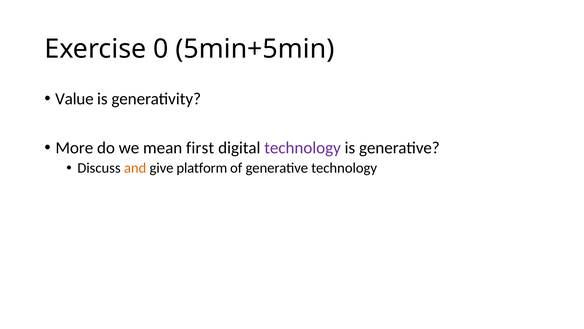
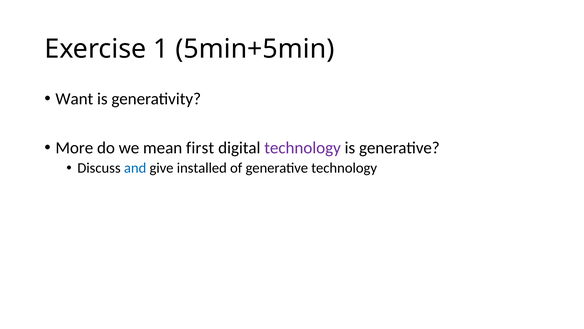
0: 0 -> 1 (161, 49)
Value: Value -> Want (74, 99)
and colour: orange -> blue (135, 168)
platform: platform -> installed (202, 168)
